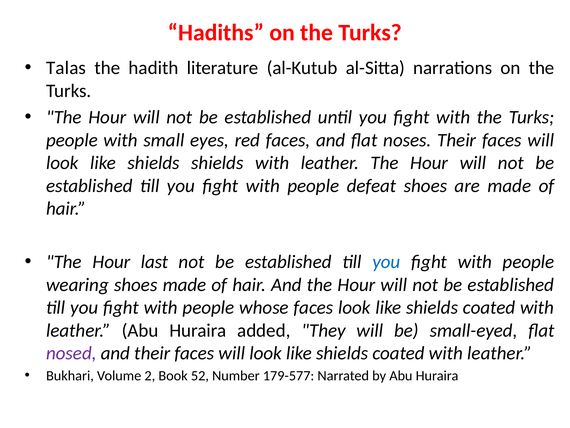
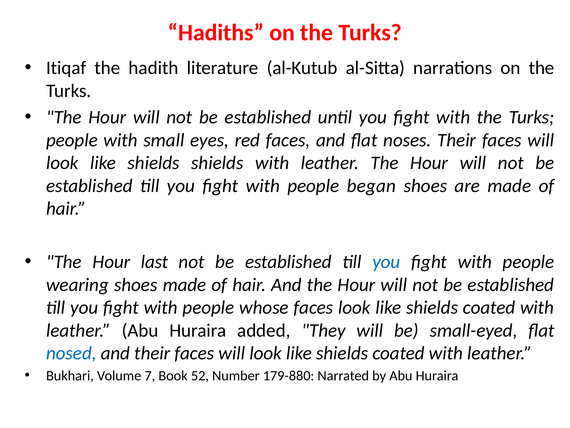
Talas: Talas -> Itiqaf (66, 68)
defeat: defeat -> began (371, 186)
nosed colour: purple -> blue (71, 353)
2: 2 -> 7 (150, 375)
179-577: 179-577 -> 179-880 (289, 375)
